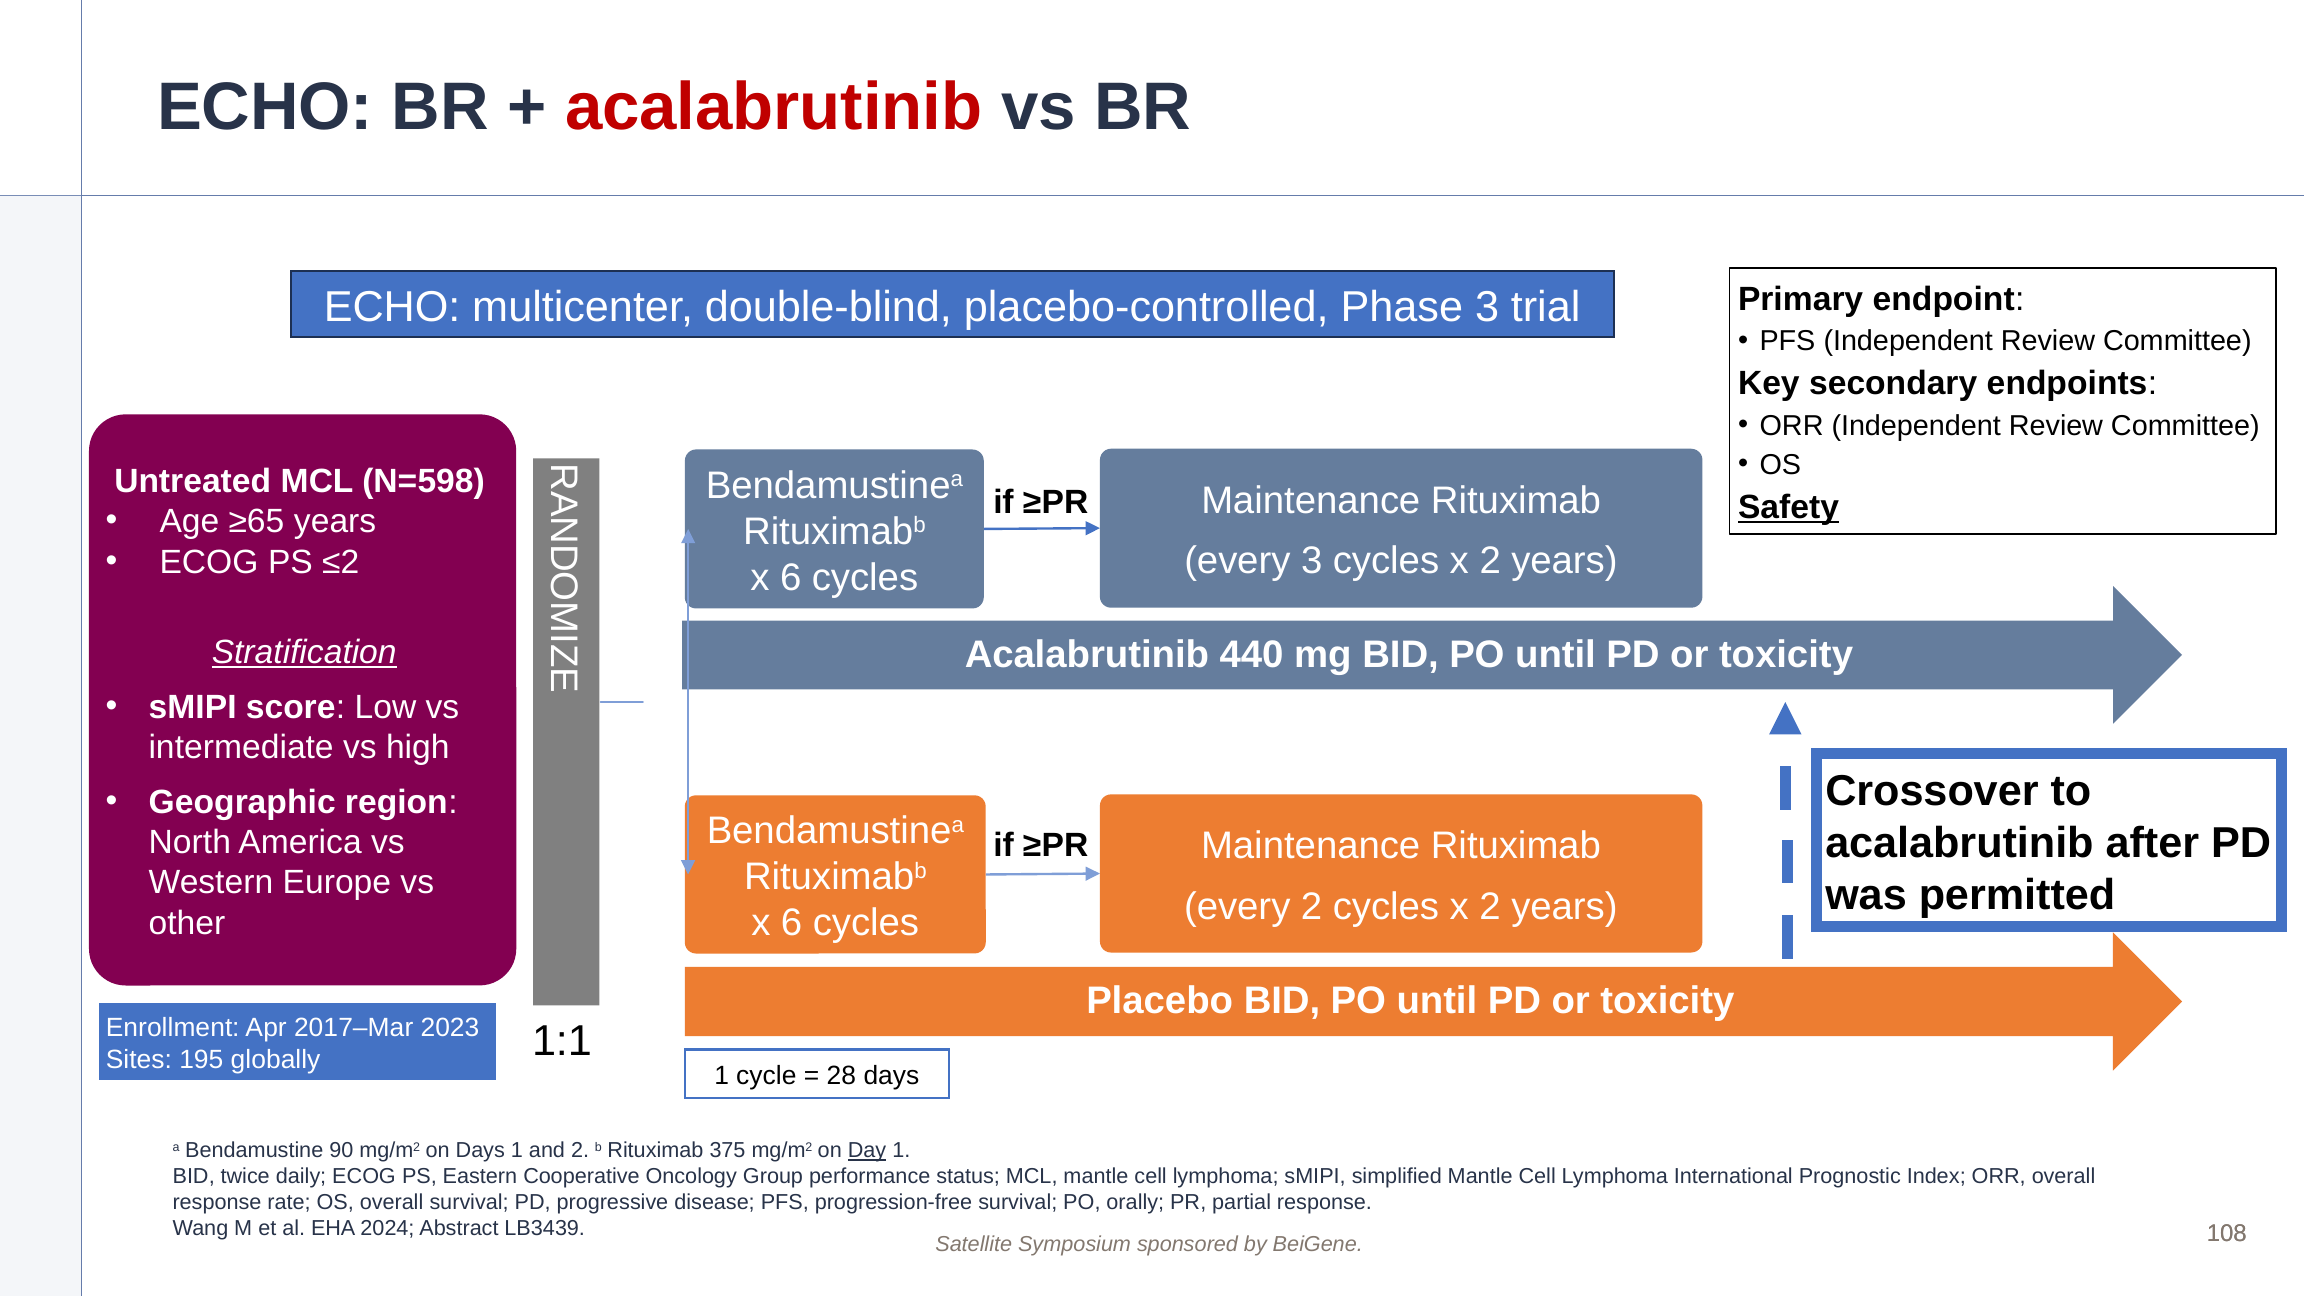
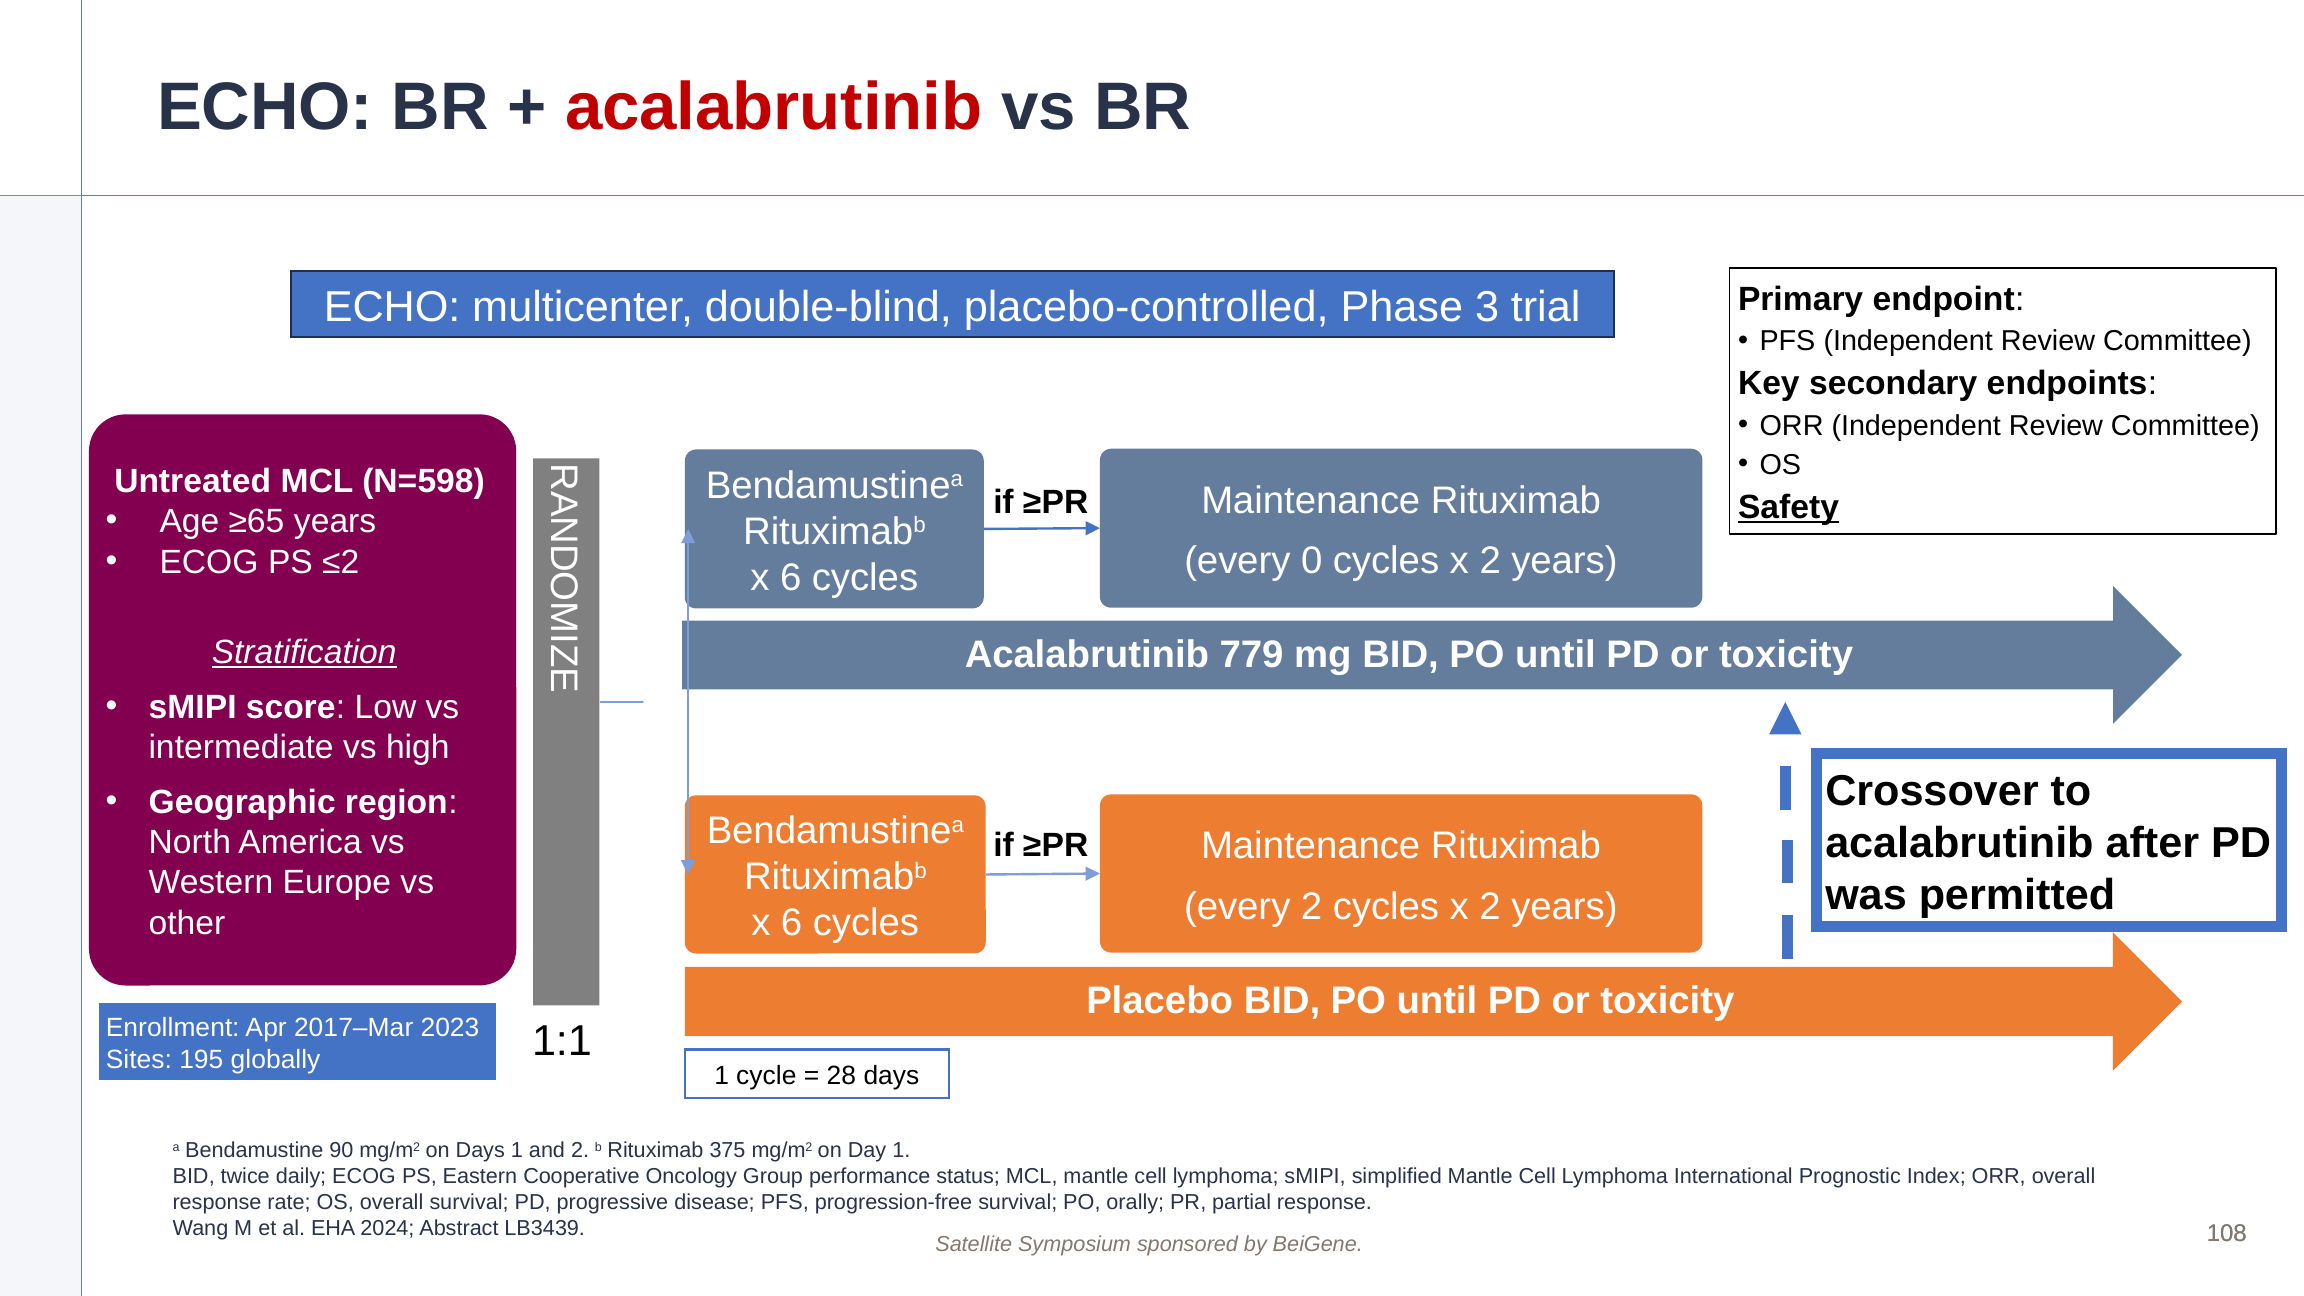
every 3: 3 -> 0 (1312, 561)
440: 440 -> 779 (1252, 655)
Day underline: present -> none (867, 1151)
